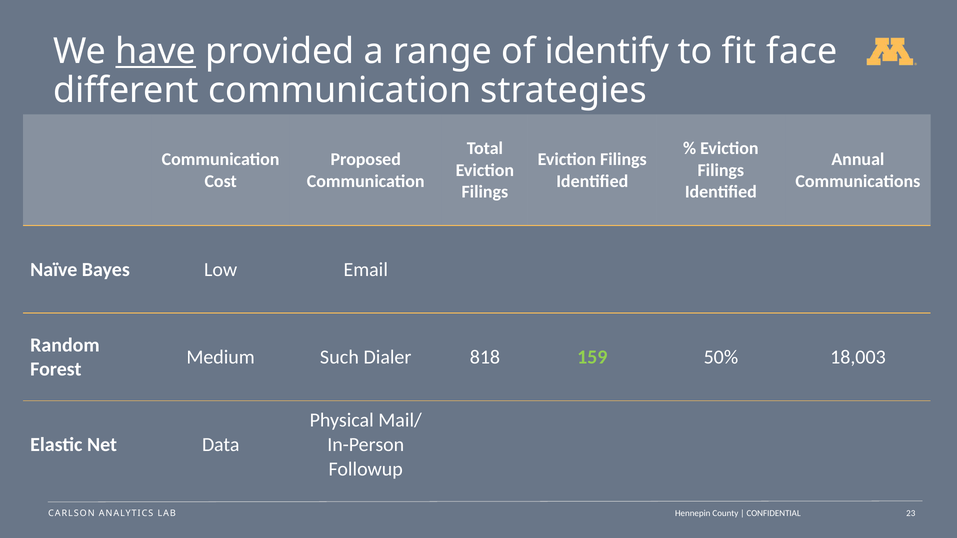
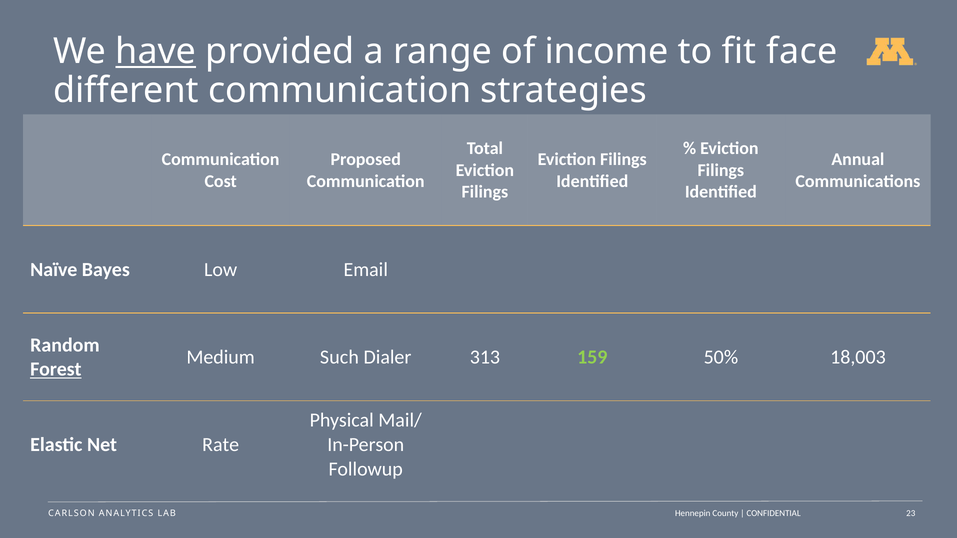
identify: identify -> income (607, 52)
818: 818 -> 313 (485, 357)
Forest underline: none -> present (56, 370)
Data: Data -> Rate (221, 445)
